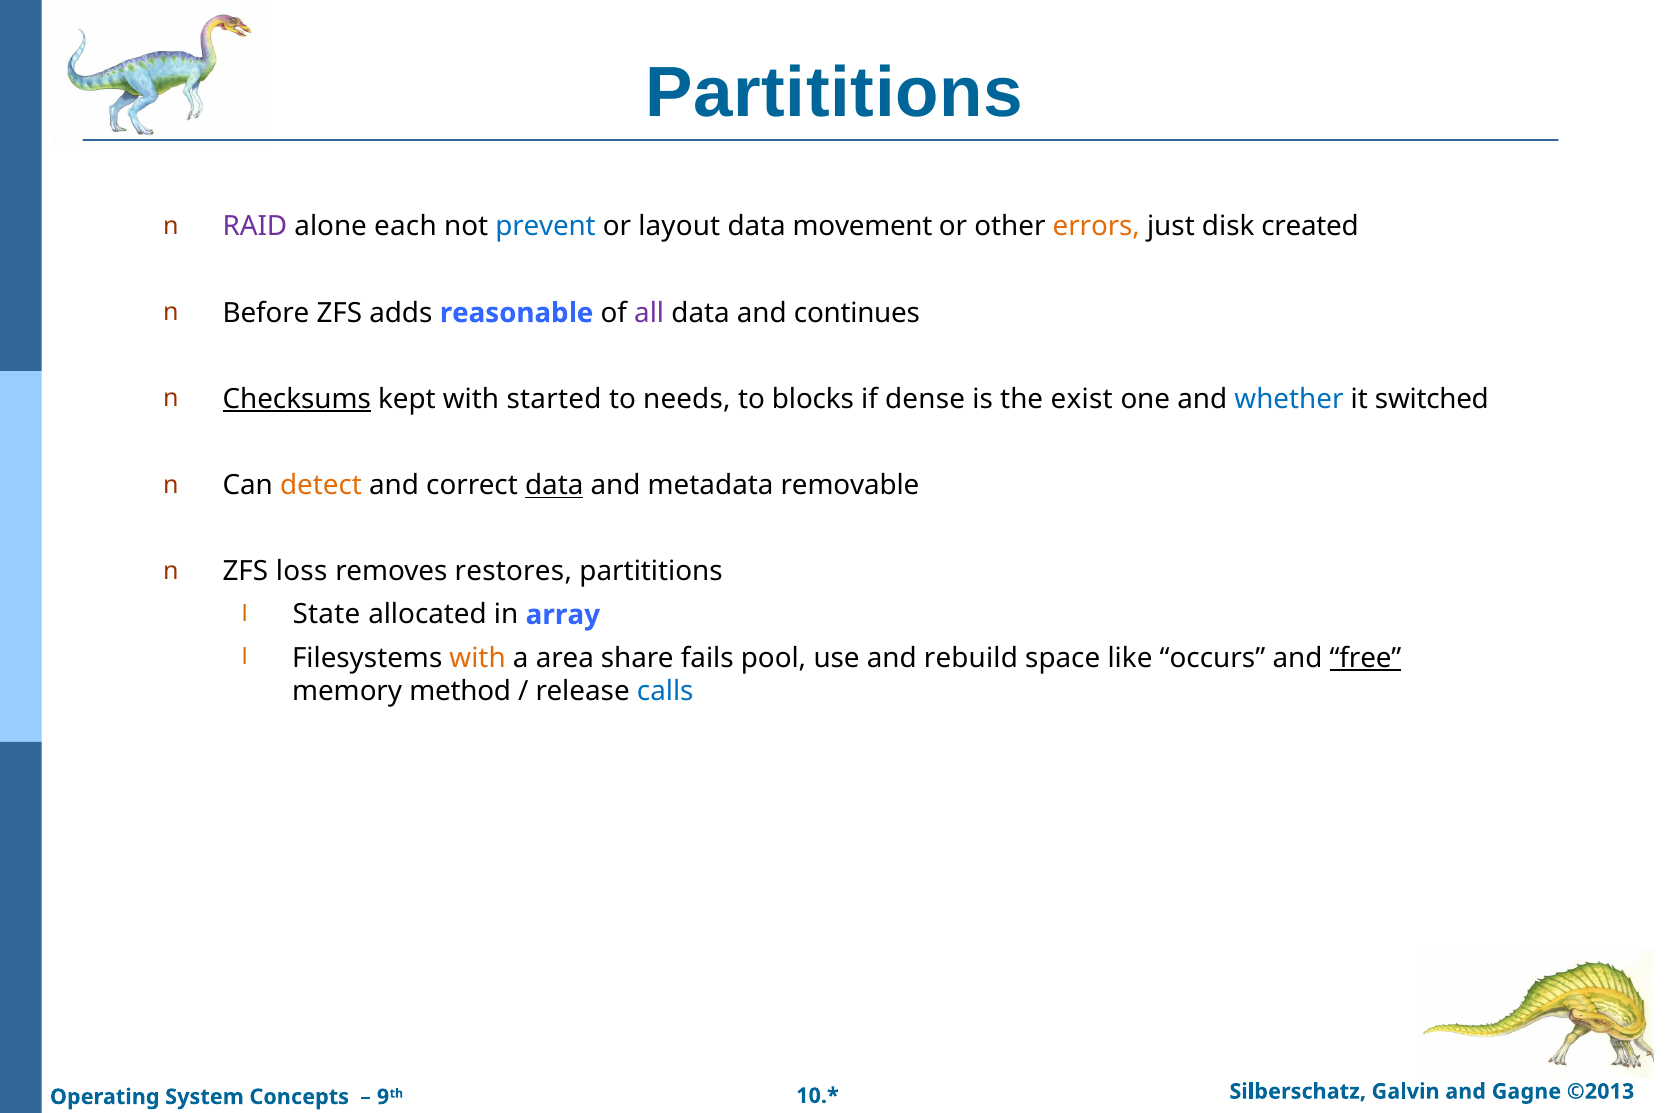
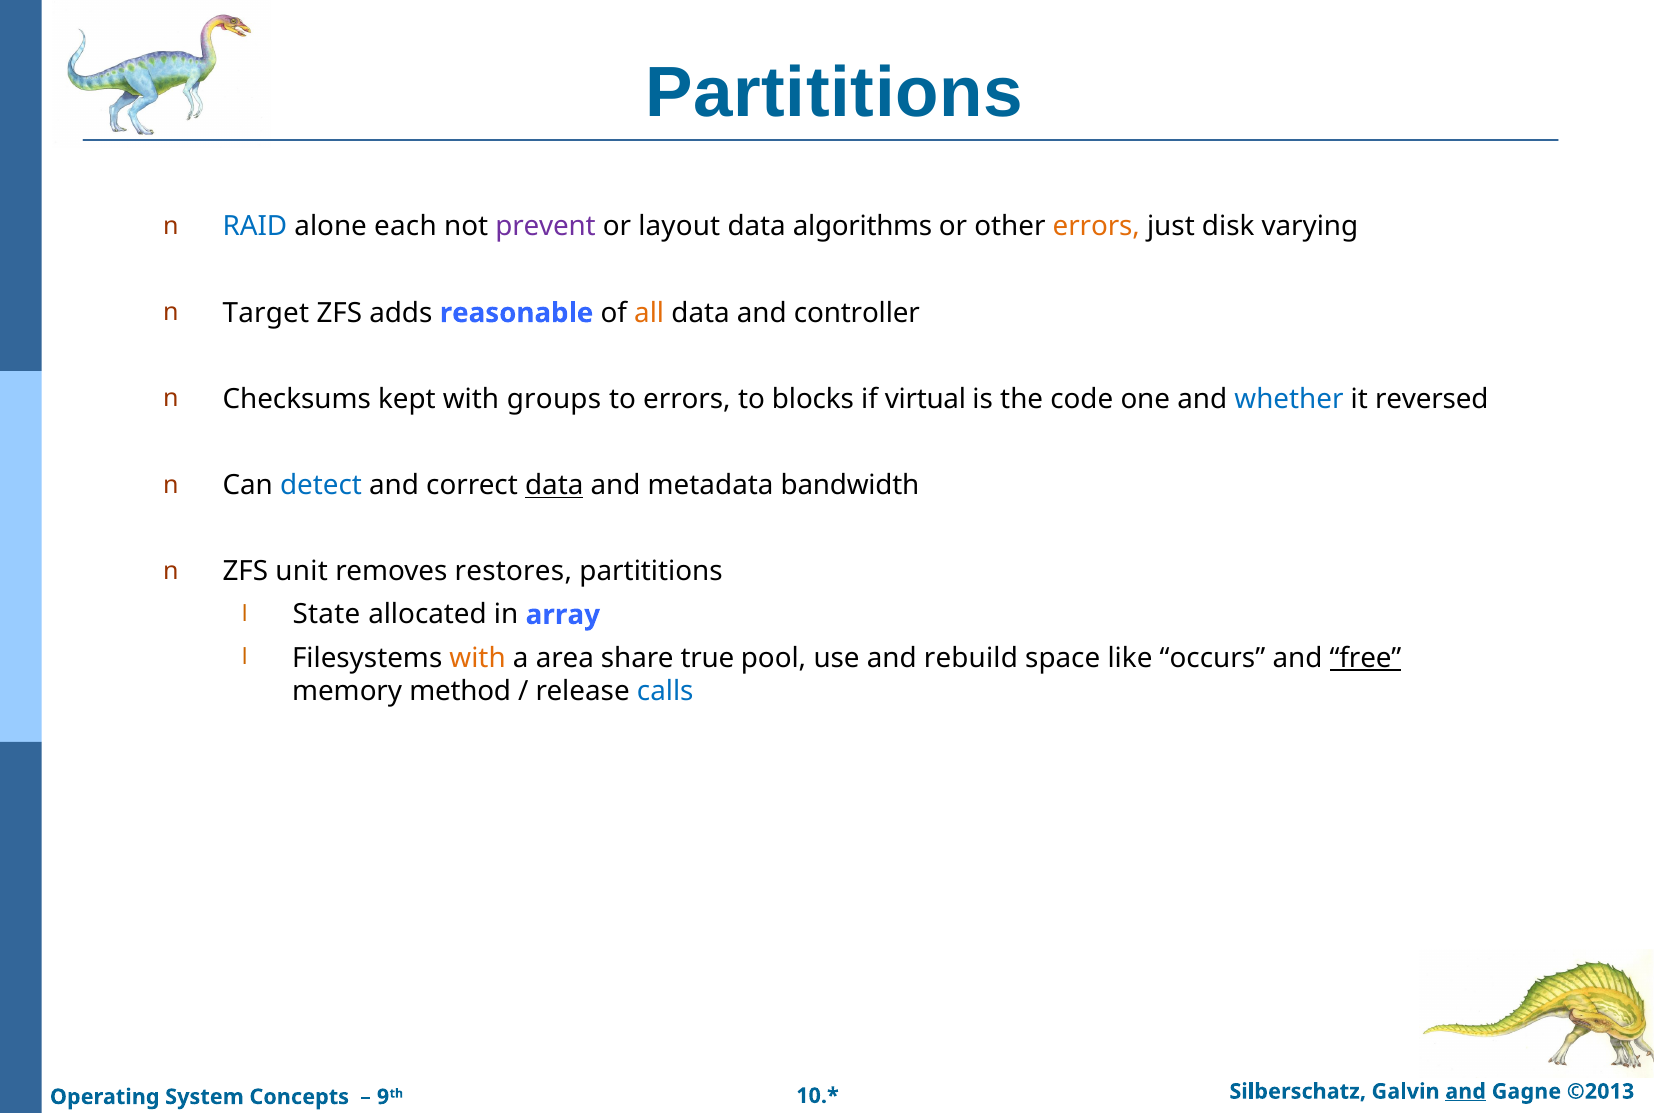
RAID colour: purple -> blue (255, 227)
prevent colour: blue -> purple (546, 227)
movement: movement -> algorithms (863, 227)
created: created -> varying (1310, 227)
Before: Before -> Target (266, 313)
all colour: purple -> orange (649, 313)
continues: continues -> controller (857, 313)
Checksums underline: present -> none (297, 399)
started: started -> groups (554, 399)
to needs: needs -> errors (687, 399)
dense: dense -> virtual (925, 399)
exist: exist -> code (1082, 399)
switched: switched -> reversed (1432, 399)
detect colour: orange -> blue (321, 485)
removable: removable -> bandwidth (850, 485)
loss: loss -> unit (302, 572)
fails: fails -> true (707, 658)
and underline: none -> present (1466, 1091)
